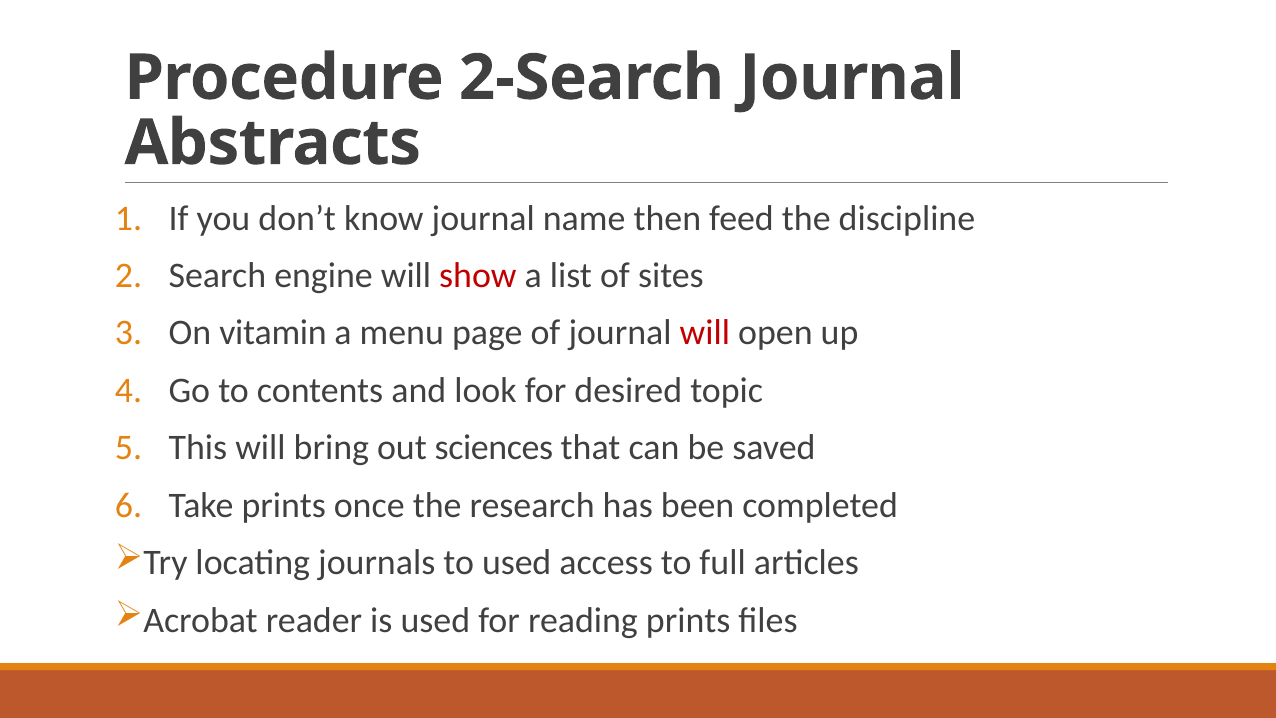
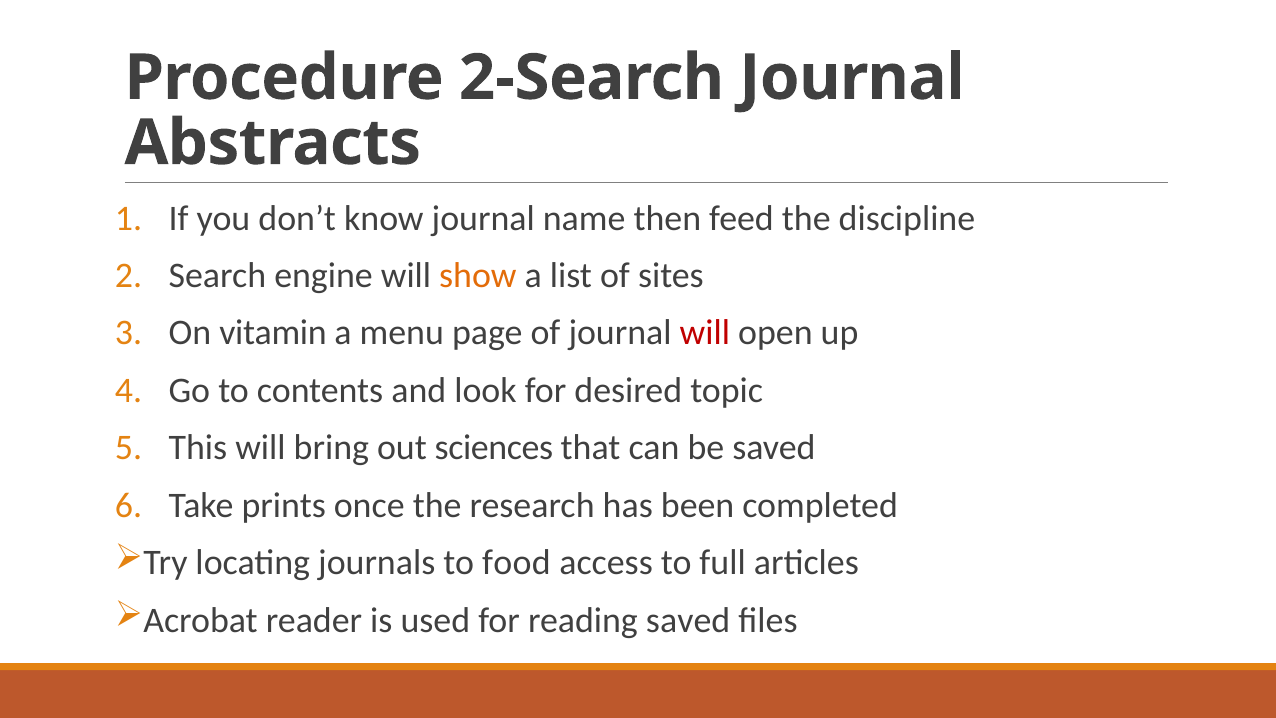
show colour: red -> orange (478, 276)
to used: used -> food (516, 563)
reading prints: prints -> saved (688, 620)
